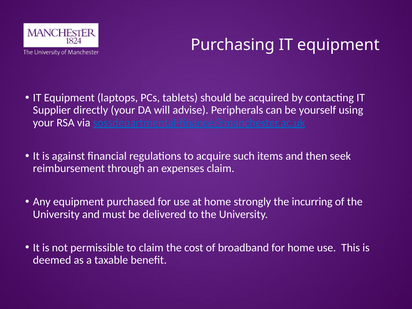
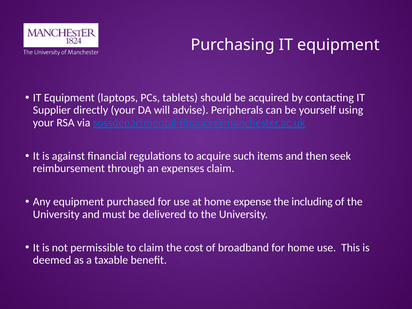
strongly: strongly -> expense (252, 202)
incurring: incurring -> including (312, 202)
